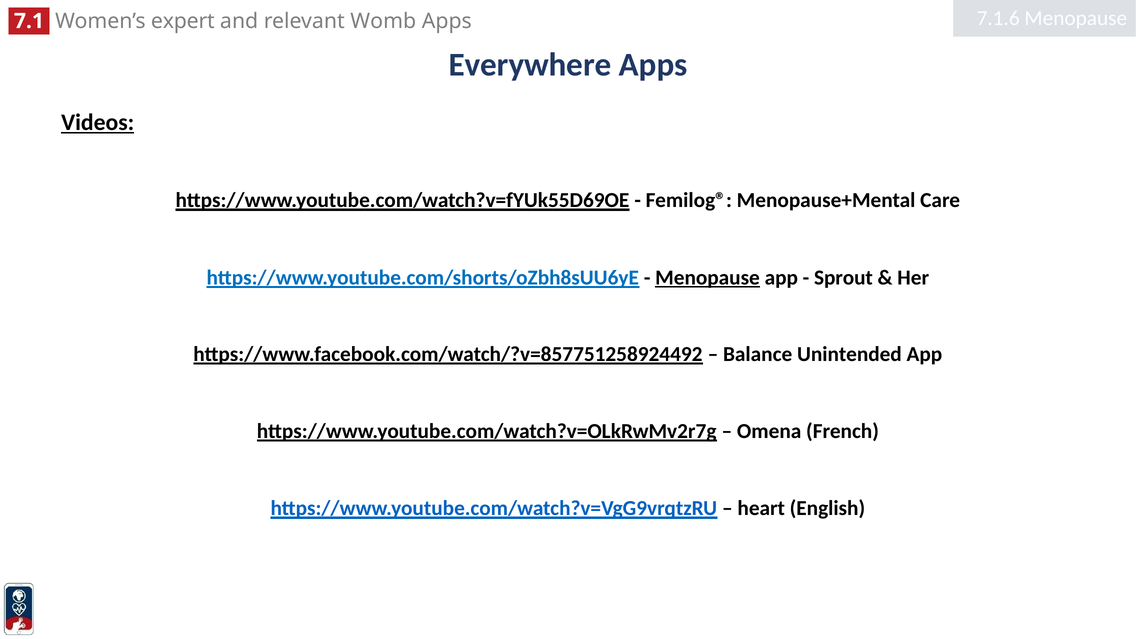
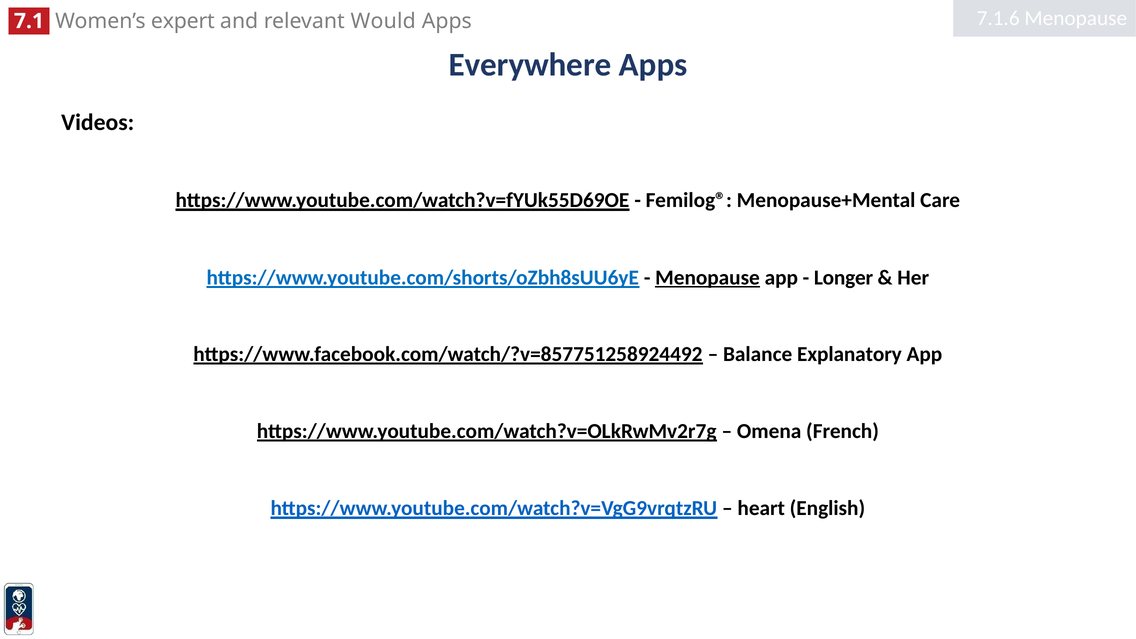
Womb: Womb -> Would (383, 21)
Videos underline: present -> none (98, 122)
Sprout: Sprout -> Longer (844, 278)
Unintended: Unintended -> Explanatory (849, 354)
